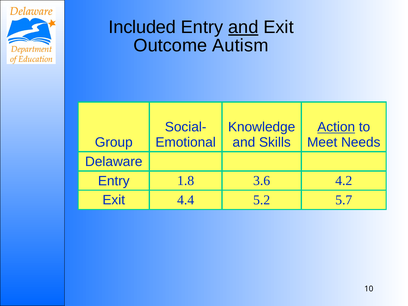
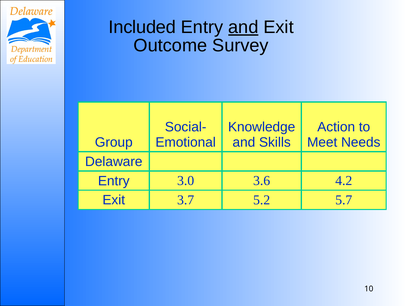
Autism: Autism -> Survey (240, 46)
Action underline: present -> none (336, 127)
1.8: 1.8 -> 3.0 (186, 181)
4.4: 4.4 -> 3.7 (186, 200)
